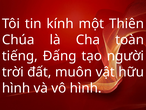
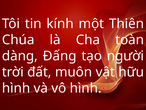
tiếng: tiếng -> dàng (20, 56)
